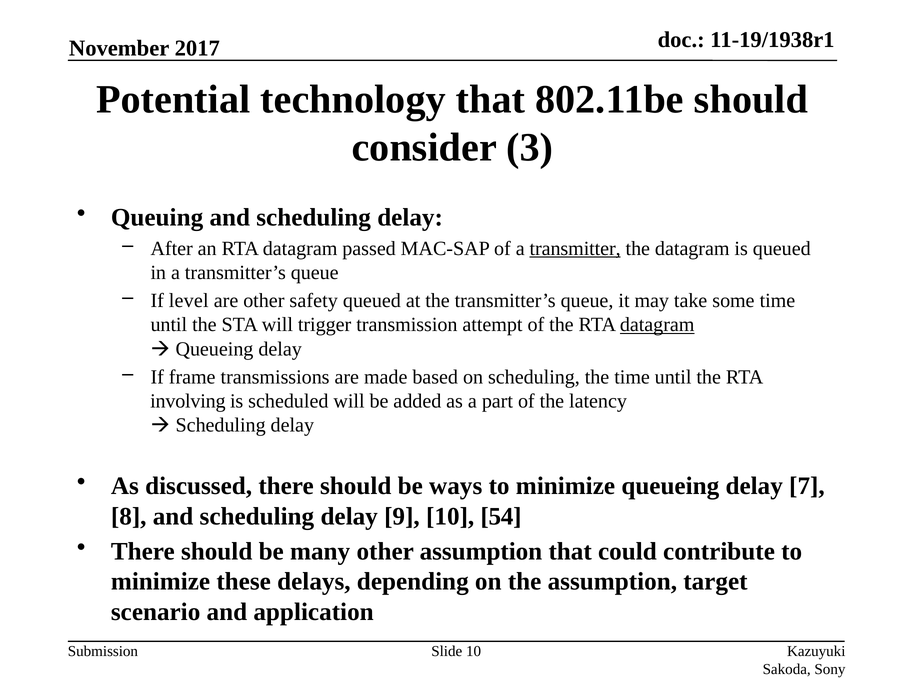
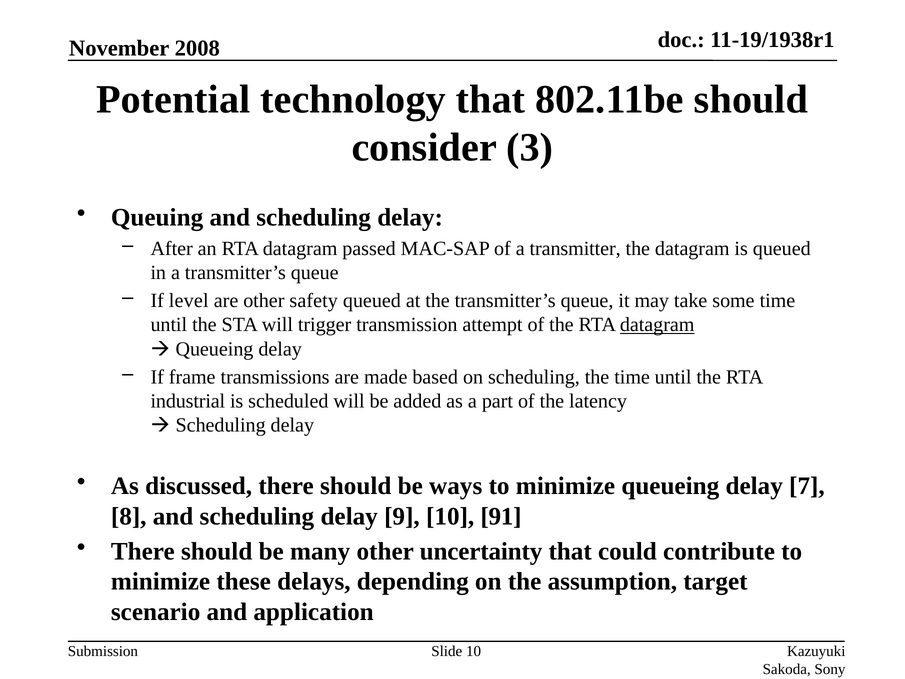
2017: 2017 -> 2008 (197, 48)
transmitter underline: present -> none (575, 248)
involving: involving -> industrial (188, 401)
54: 54 -> 91 (501, 516)
other assumption: assumption -> uncertainty (481, 551)
